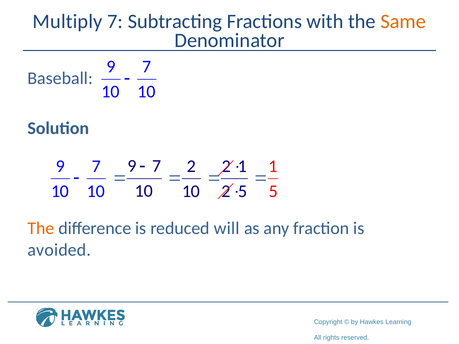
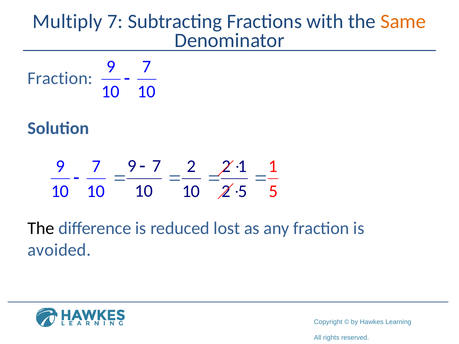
Baseball: Baseball -> Fraction (60, 78)
The colour: orange -> black (41, 229)
will: will -> lost (227, 229)
